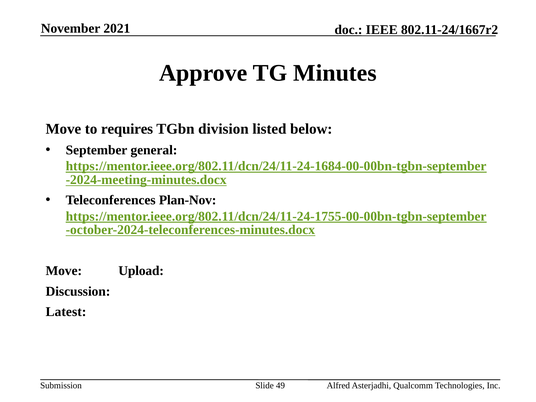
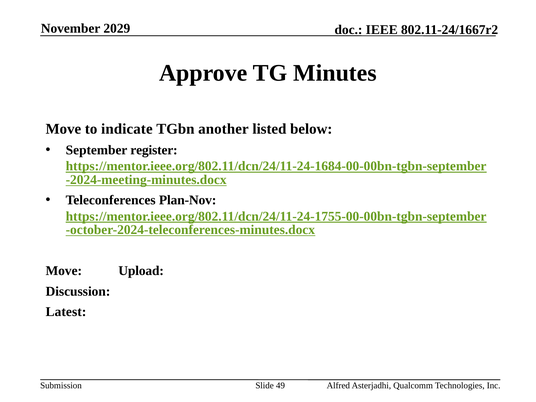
2021: 2021 -> 2029 (117, 28)
requires: requires -> indicate (127, 129)
division: division -> another (223, 129)
general: general -> register (154, 150)
